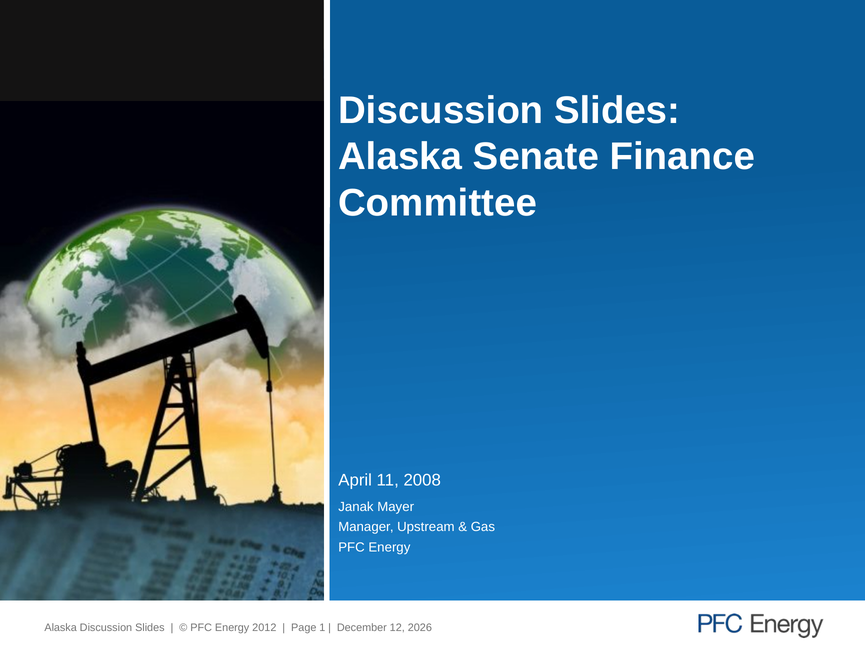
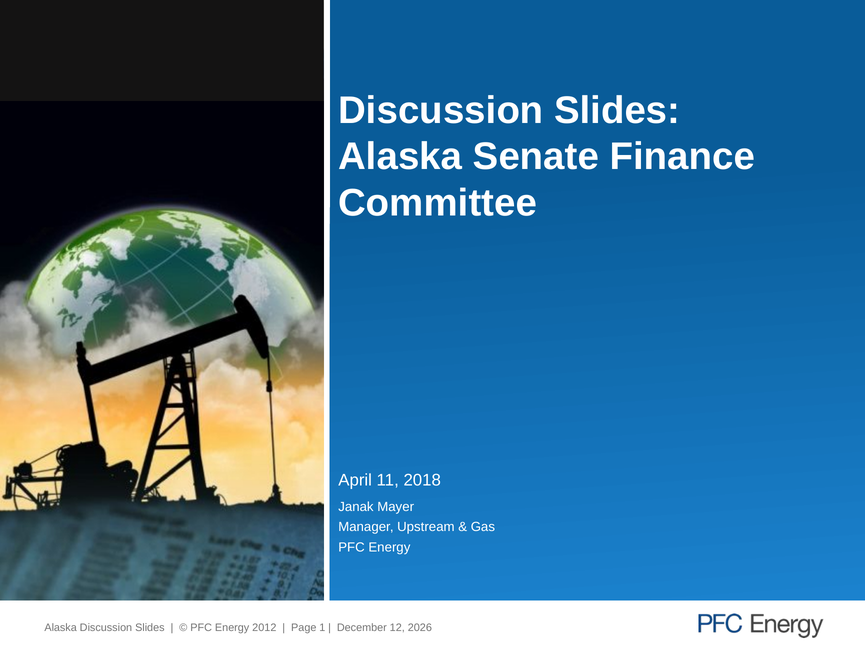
2008: 2008 -> 2018 (422, 480)
